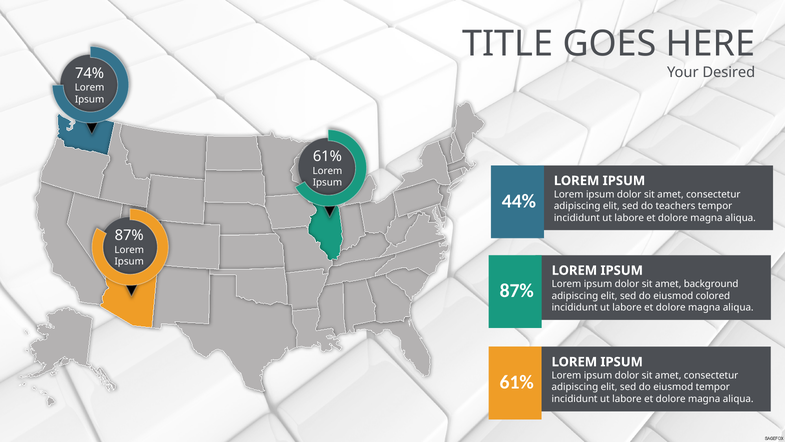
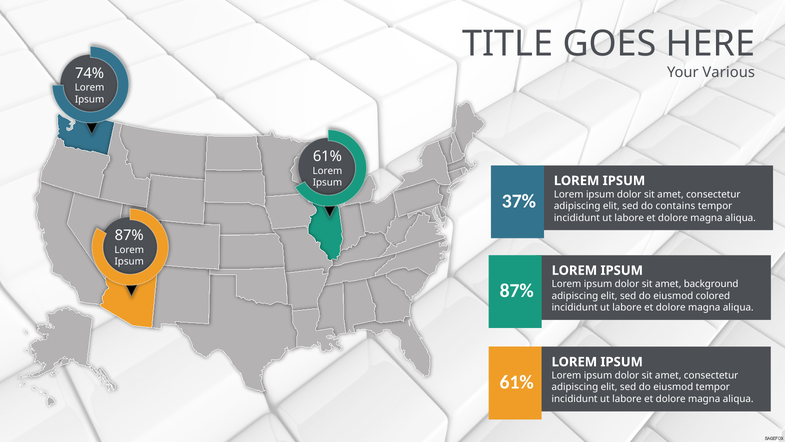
Desired: Desired -> Various (729, 73)
44%: 44% -> 37% (519, 201)
teachers: teachers -> contains (675, 206)
